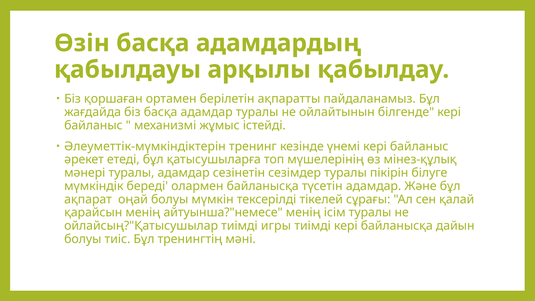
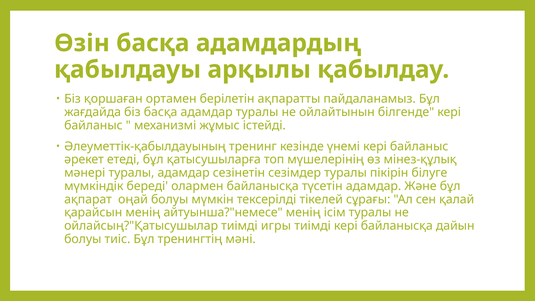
Әлеуметтік-мүмкіндіктерін: Әлеуметтік-мүмкіндіктерін -> Әлеуметтік-қабылдауының (145, 146)
